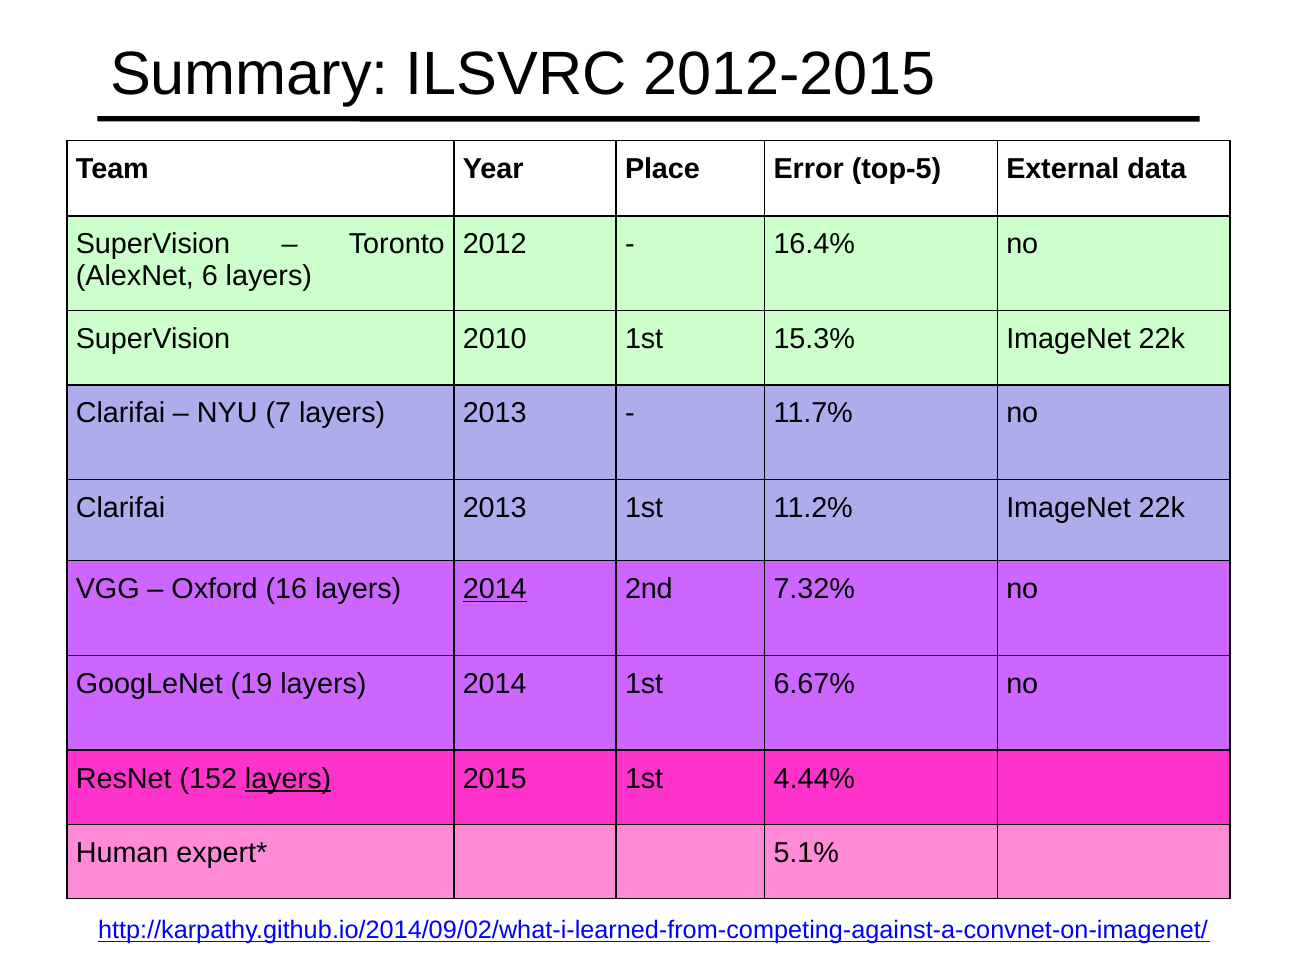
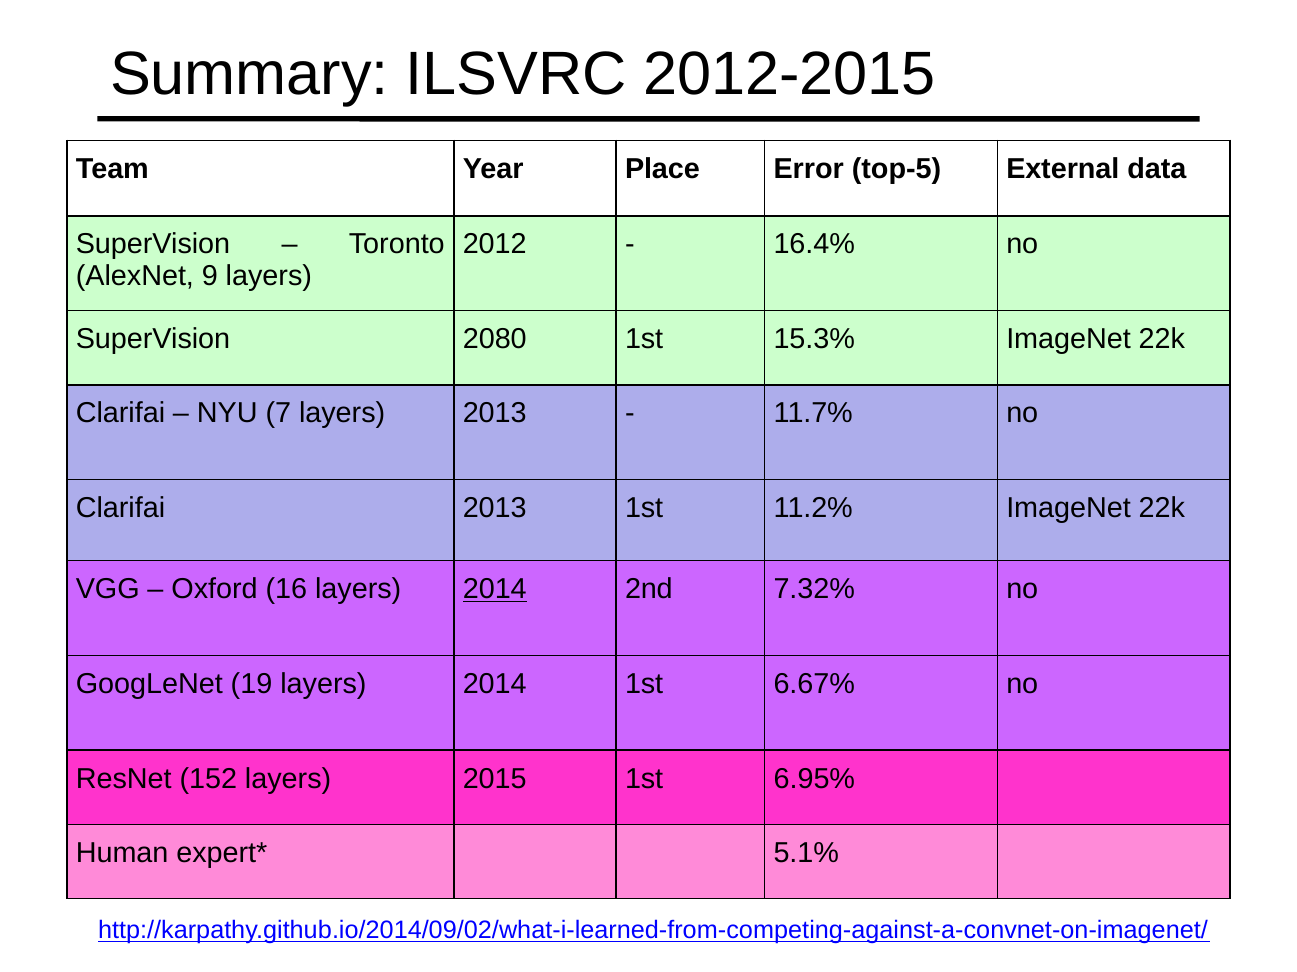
6: 6 -> 9 (210, 277)
2010: 2010 -> 2080 (495, 339)
layers underline: present -> none (288, 779)
4.44%: 4.44% -> 6.95% (814, 779)
